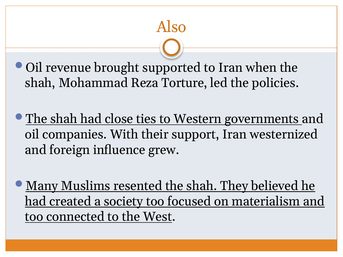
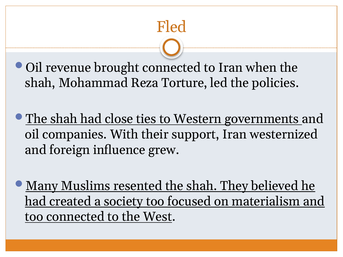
Also: Also -> Fled (171, 27)
brought supported: supported -> connected (172, 68)
